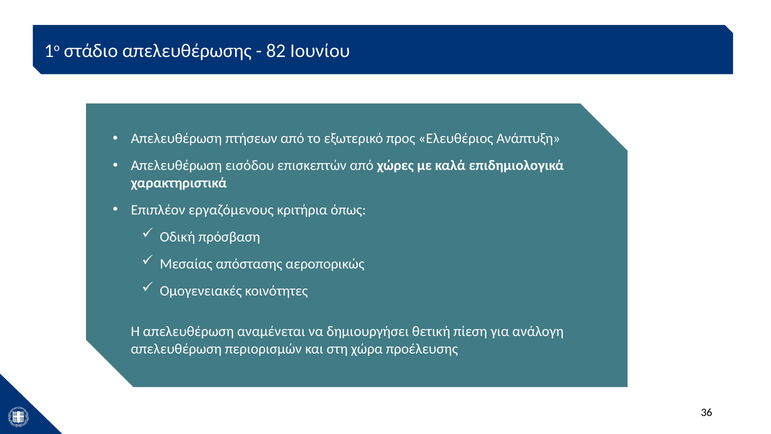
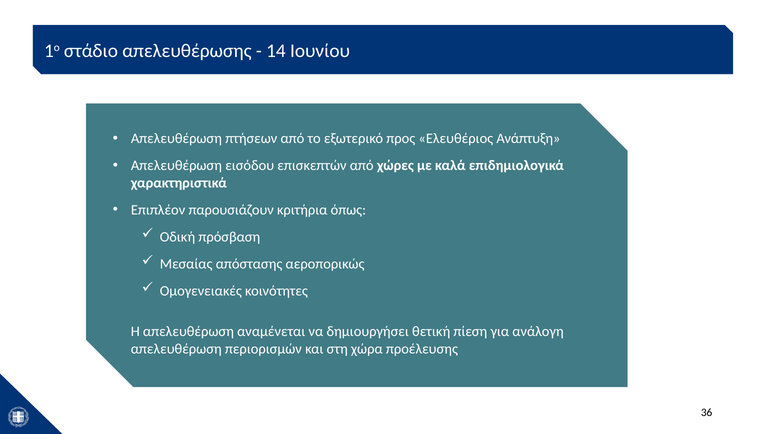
82: 82 -> 14 (276, 51)
εργαζόμενους: εργαζόμενους -> παρουσιάζουν (231, 210)
